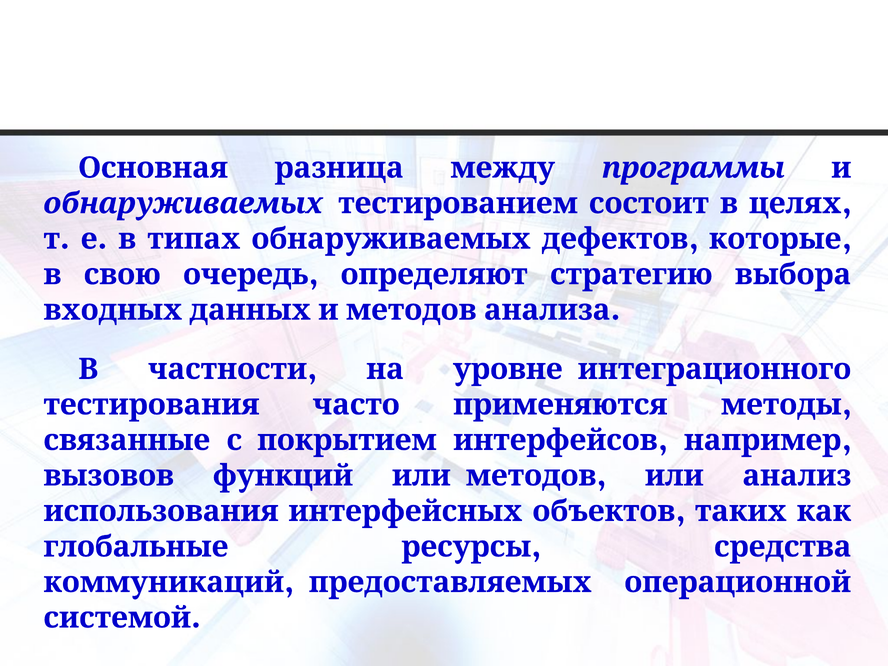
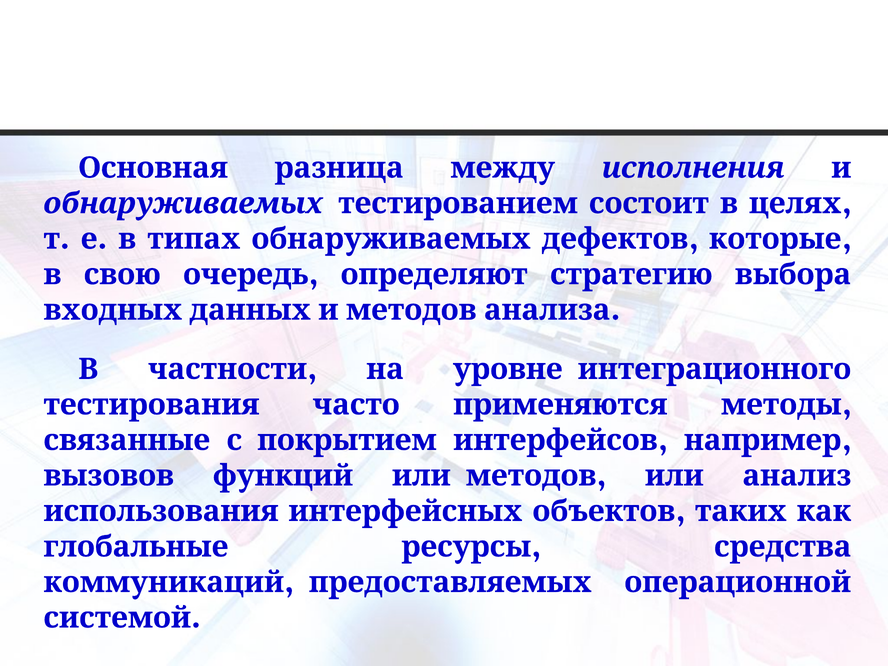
программы: программы -> исполнения (693, 168)
